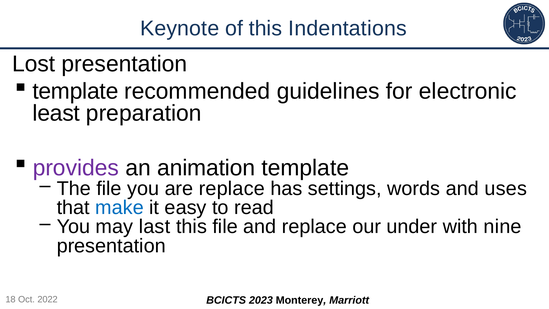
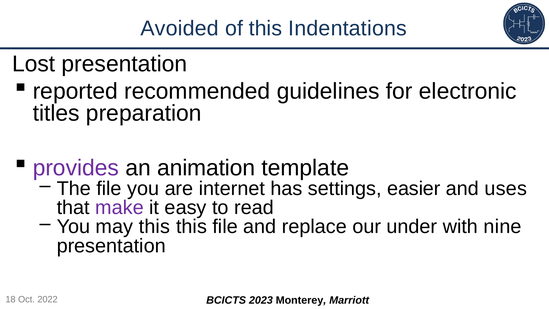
Keynote: Keynote -> Avoided (180, 28)
template: template -> reported (75, 91)
least: least -> titles (56, 113)
are replace: replace -> internet (232, 189)
words: words -> easier (414, 189)
make colour: blue -> purple (119, 208)
may last: last -> this (154, 227)
